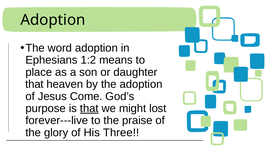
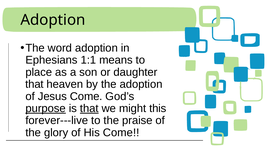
1:2: 1:2 -> 1:1 (88, 60)
purpose underline: none -> present (46, 108)
lost: lost -> this (158, 108)
His Three: Three -> Come (121, 132)
